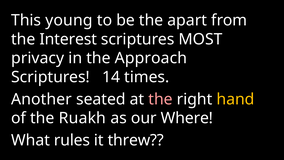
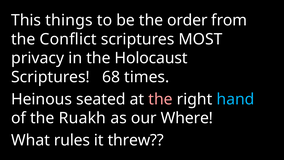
young: young -> things (69, 20)
apart: apart -> order (187, 20)
Interest: Interest -> Conflict (68, 39)
Approach: Approach -> Holocaust (151, 58)
14: 14 -> 68 (111, 77)
Another: Another -> Heinous (42, 99)
hand colour: yellow -> light blue (235, 99)
